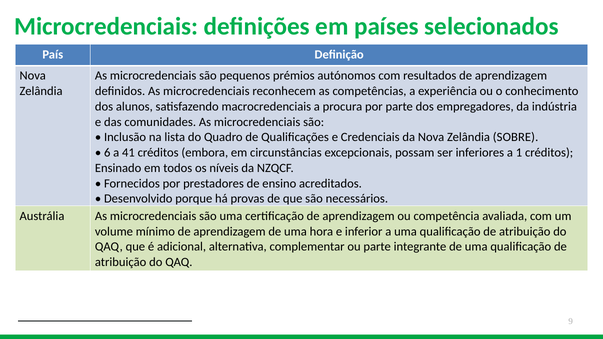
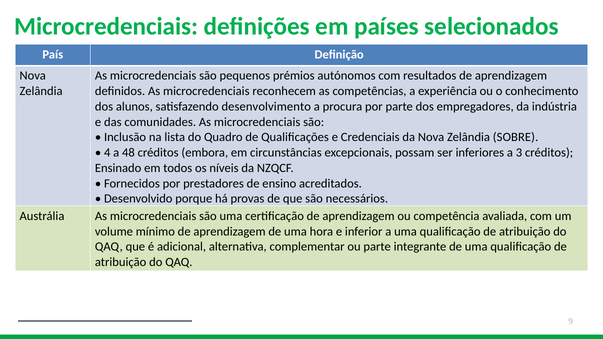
macrocredenciais: macrocredenciais -> desenvolvimento (266, 107)
6: 6 -> 4 (107, 153)
41: 41 -> 48 (128, 153)
1: 1 -> 3 (519, 153)
